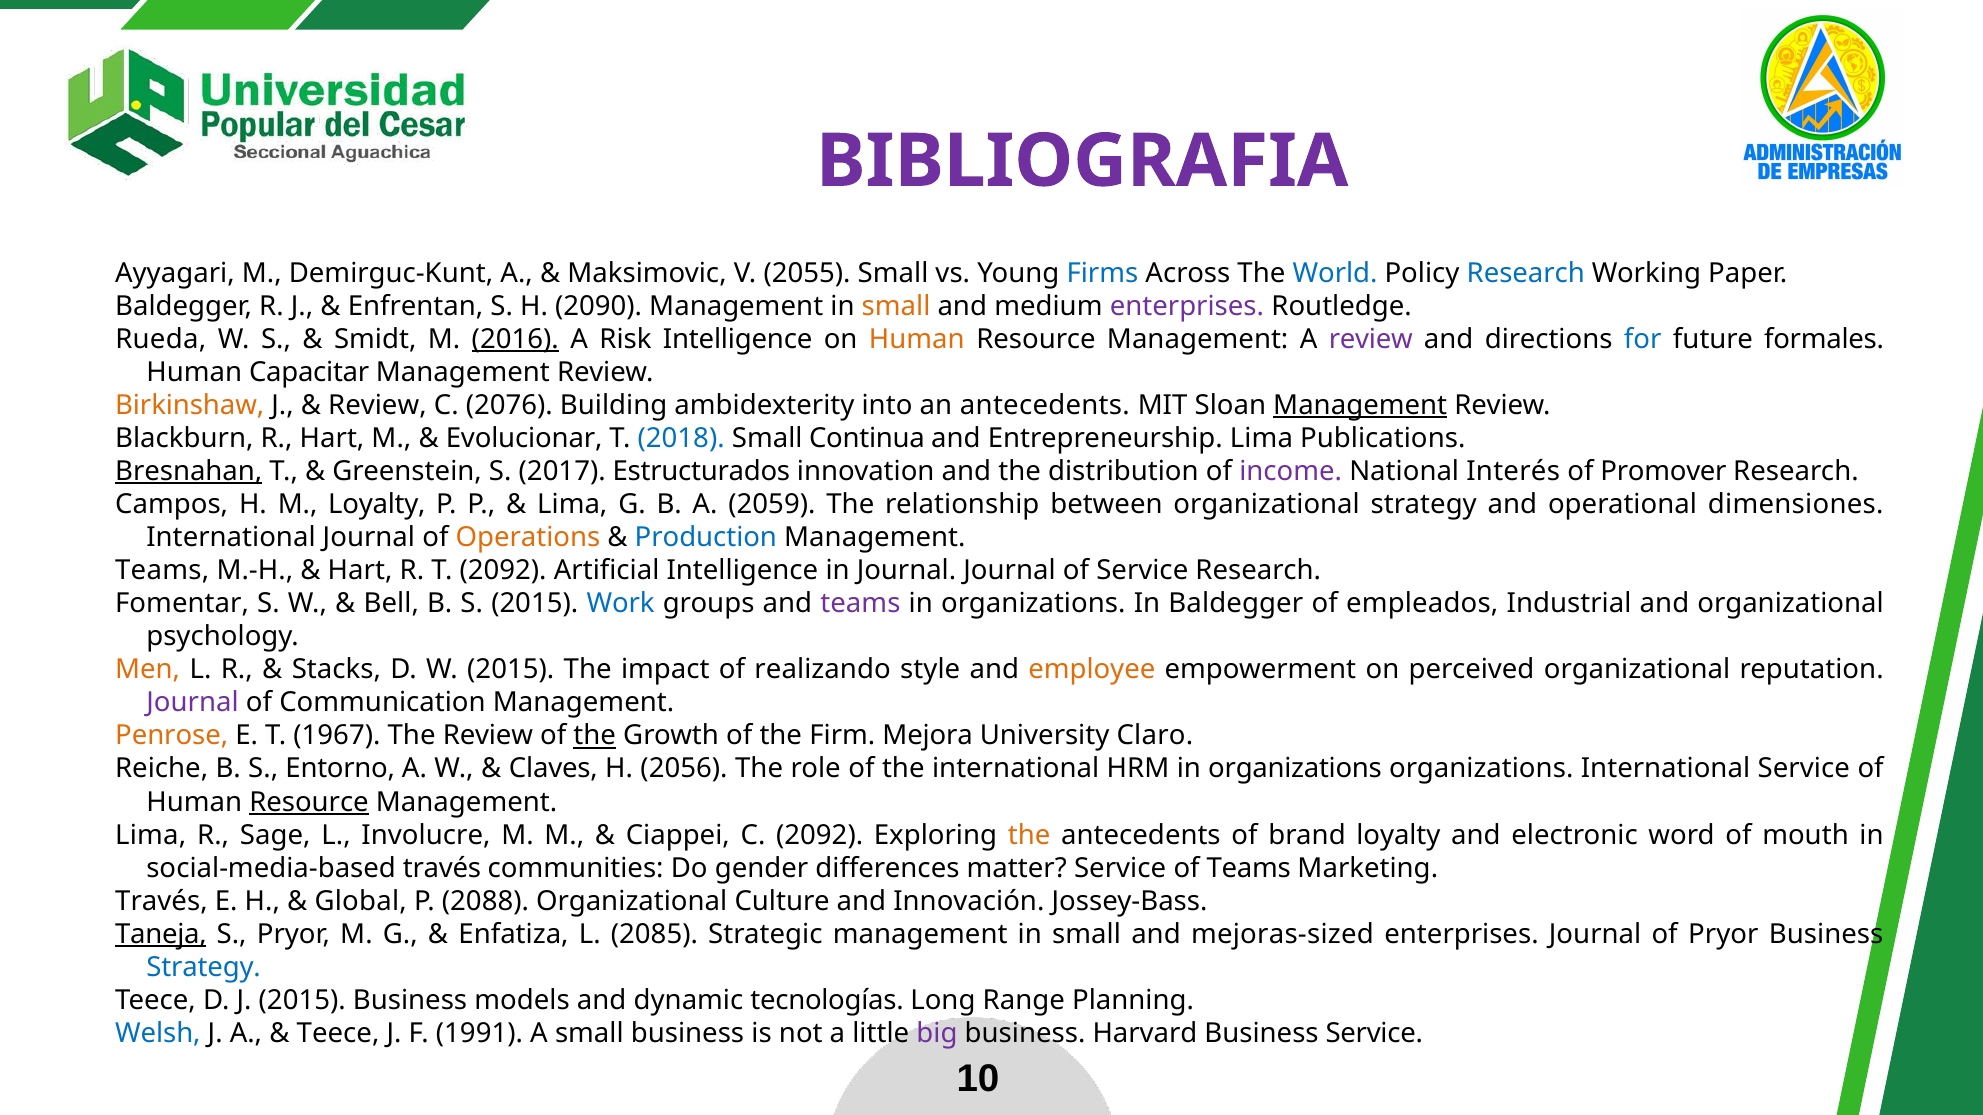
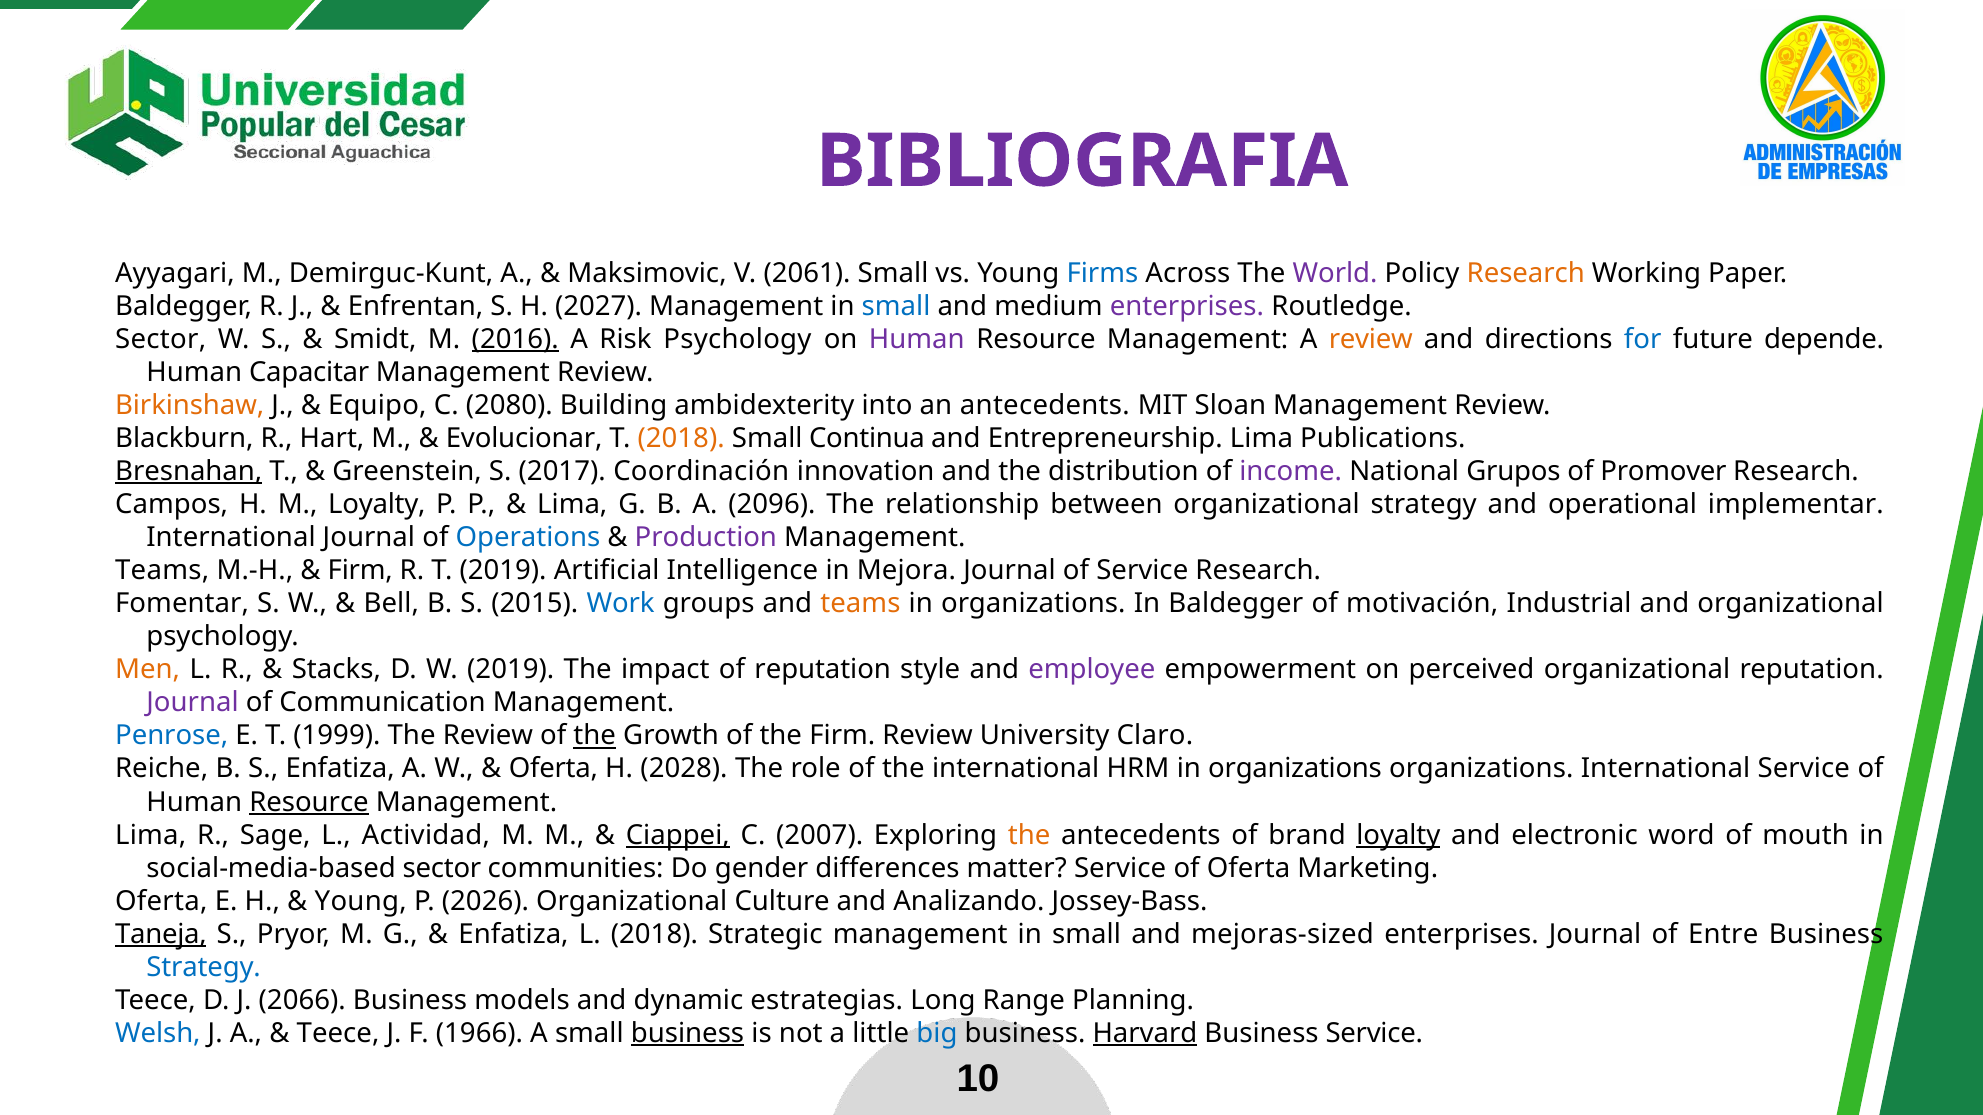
2055: 2055 -> 2061 (807, 273)
World colour: blue -> purple (1335, 273)
Research colour: blue -> orange (1526, 273)
2090: 2090 -> 2027 (599, 306)
small colour: orange -> blue (896, 306)
Rueda: Rueda -> Sector (161, 339)
Risk Intelligence: Intelligence -> Psychology (737, 339)
Human colour: orange -> purple (917, 339)
review colour: purple -> orange (1371, 339)
formales: formales -> depende (1824, 339)
Review: Review -> Equipo (377, 406)
2076: 2076 -> 2080 (509, 406)
Management underline: present -> none (1360, 406)
2018 colour: blue -> orange (681, 439)
Estructurados: Estructurados -> Coordinación (701, 472)
Interés: Interés -> Grupos (1513, 472)
2059: 2059 -> 2096 (772, 505)
dimensiones: dimensiones -> implementar (1796, 505)
Operations colour: orange -> blue (528, 538)
Production colour: blue -> purple (706, 538)
Hart: Hart -> Firm (360, 571)
T 2092: 2092 -> 2019 (503, 571)
in Journal: Journal -> Mejora (906, 571)
teams colour: purple -> orange (860, 604)
empleados: empleados -> motivación (1422, 604)
W 2015: 2015 -> 2019 (511, 670)
of realizando: realizando -> reputation (823, 670)
employee colour: orange -> purple (1092, 670)
Penrose colour: orange -> blue (172, 736)
1967: 1967 -> 1999 (337, 736)
Firm Mejora: Mejora -> Review (928, 736)
S Entorno: Entorno -> Enfatiza (340, 769)
Claves: Claves -> Oferta (553, 769)
2056: 2056 -> 2028 (684, 769)
Involucre: Involucre -> Actividad (426, 835)
Ciappei underline: none -> present (678, 835)
C 2092: 2092 -> 2007 (820, 835)
loyalty underline: none -> present (1398, 835)
social-media-based través: través -> sector (442, 868)
of Teams: Teams -> Oferta (1249, 868)
Través: Través -> Oferta (161, 901)
Global: Global -> Young (361, 901)
2088: 2088 -> 2026 (485, 901)
Innovación: Innovación -> Analizando (969, 901)
L 2085: 2085 -> 2018 (654, 935)
of Pryor: Pryor -> Entre (1723, 935)
J 2015: 2015 -> 2066 (302, 1001)
tecnologías: tecnologías -> estrategias (827, 1001)
1991: 1991 -> 1966 (479, 1034)
business underline: none -> present (687, 1034)
big colour: purple -> blue (937, 1034)
Harvard underline: none -> present (1145, 1034)
